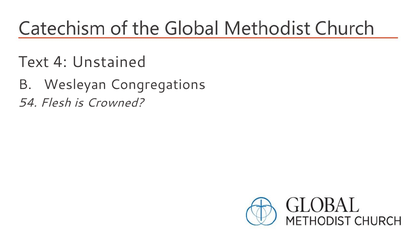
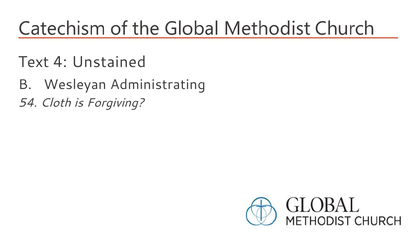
Congregations: Congregations -> Administrating (158, 85)
Flesh: Flesh -> Cloth (56, 103)
Crowned: Crowned -> Forgiving (115, 103)
